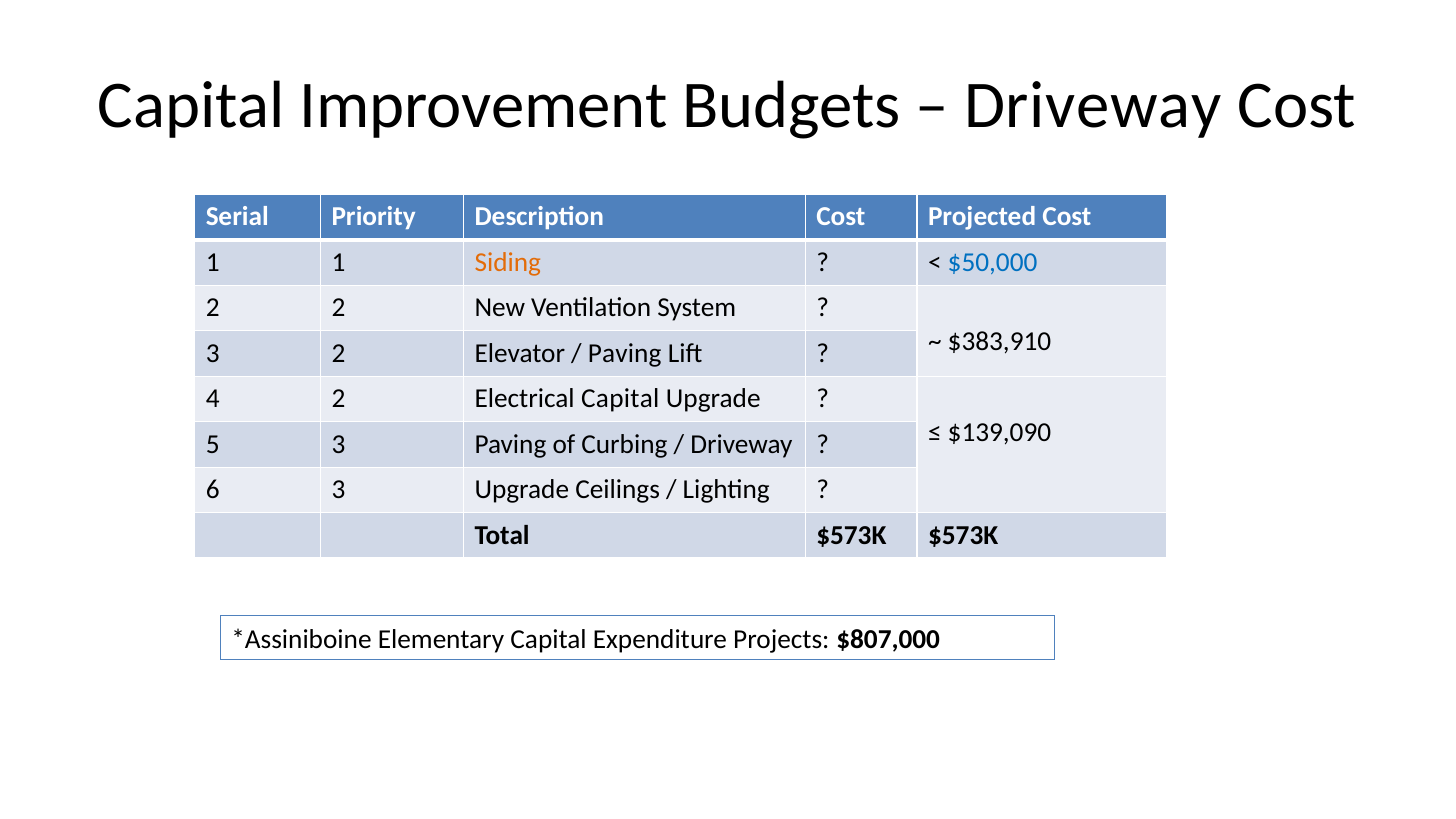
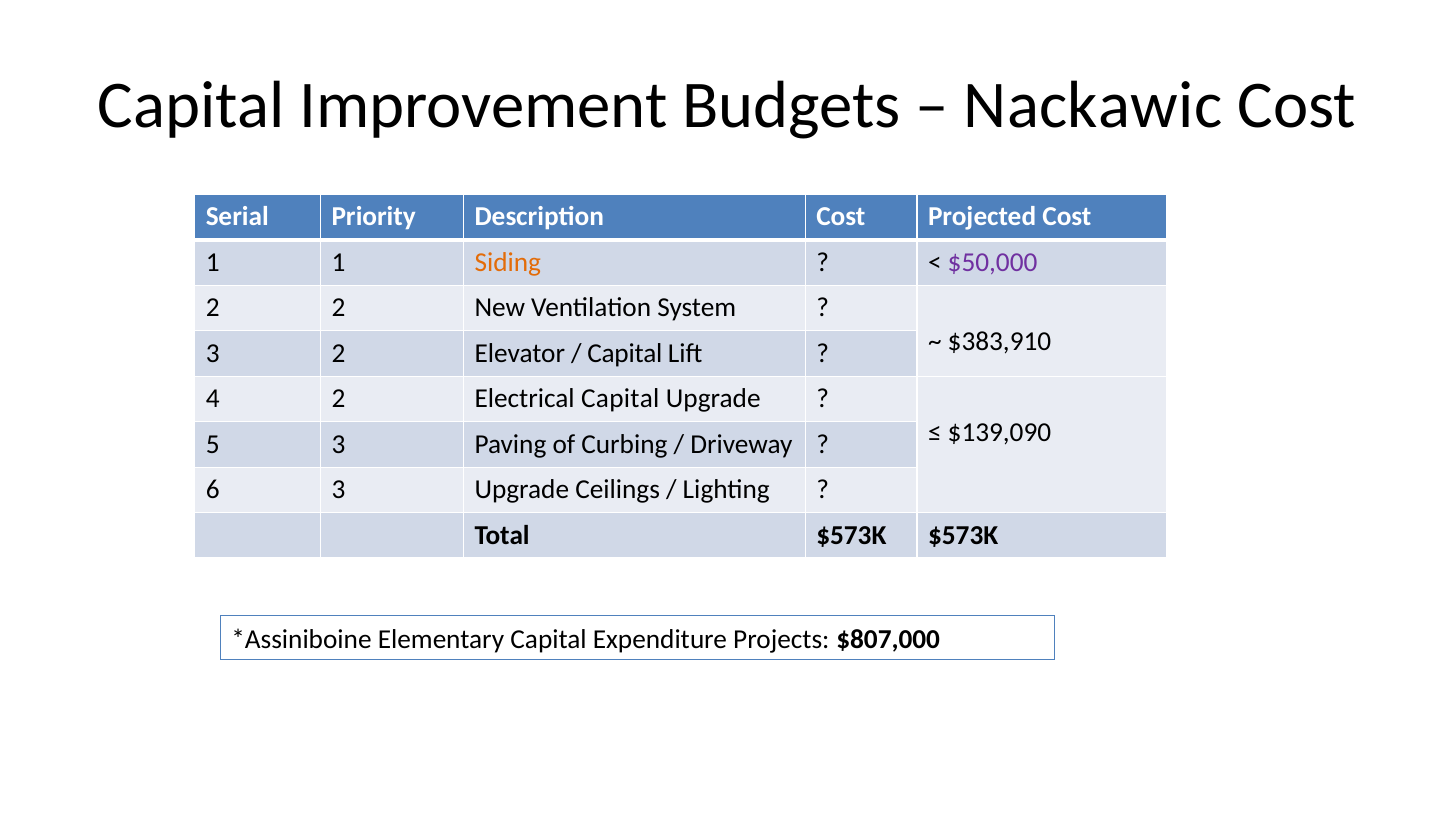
Driveway: Driveway -> Nackawic (1093, 106)
$50,000 colour: blue -> purple (993, 262)
Paving: Paving -> Capital (625, 353)
